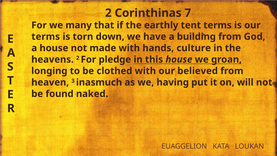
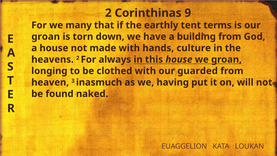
7: 7 -> 9 (188, 13)
terms: terms -> groan (46, 37)
pledge: pledge -> always (115, 59)
believed: believed -> guarded (198, 71)
